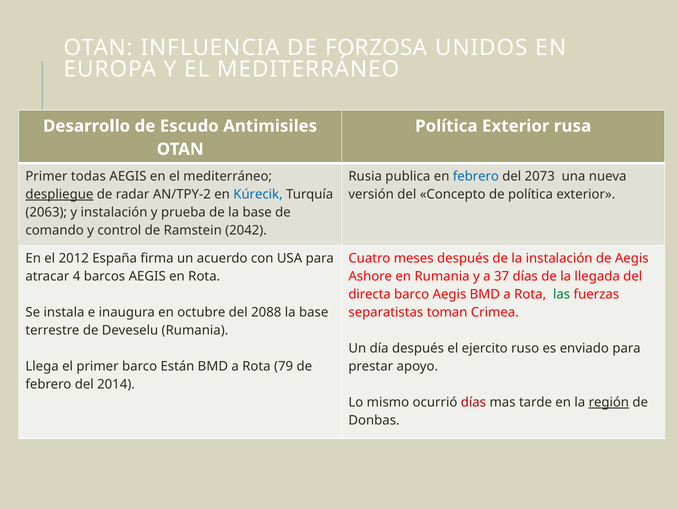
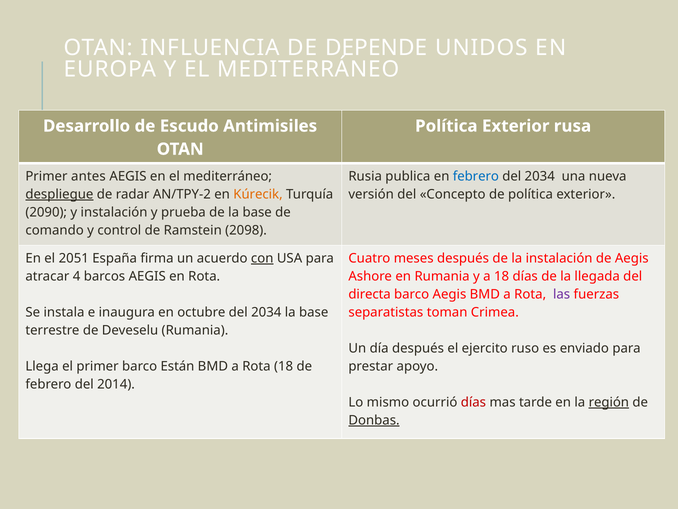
FORZOSA: FORZOSA -> DEPENDE (376, 48)
todas: todas -> antes (88, 176)
2073: 2073 -> 2034 (540, 176)
Kúrecik colour: blue -> orange (258, 194)
2063: 2063 -> 2090 (46, 212)
2042: 2042 -> 2098 (246, 230)
2012: 2012 -> 2051 (74, 258)
con underline: none -> present (262, 258)
a 37: 37 -> 18 (502, 276)
las colour: green -> purple (562, 294)
octubre del 2088: 2088 -> 2034 (266, 312)
Rota 79: 79 -> 18 (284, 366)
Donbas underline: none -> present (374, 420)
